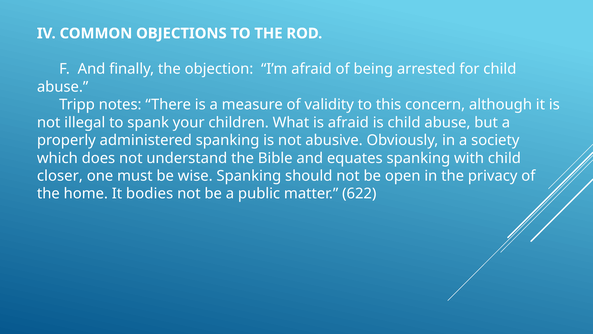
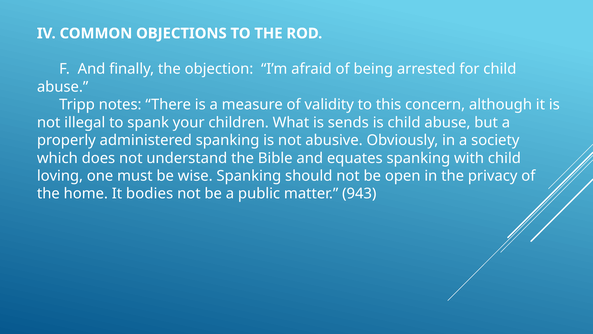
is afraid: afraid -> sends (348, 122)
closer: closer -> loving (60, 176)
622: 622 -> 943 (359, 194)
